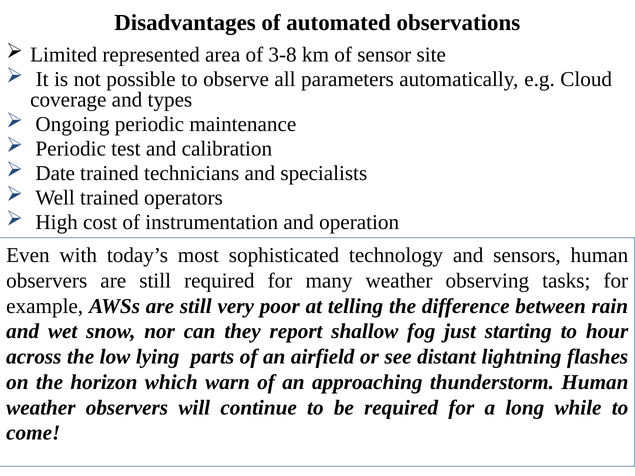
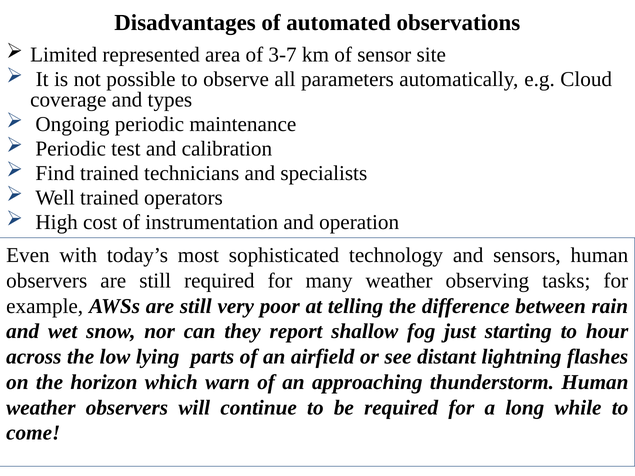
3-8: 3-8 -> 3-7 (283, 55)
Date: Date -> Find (55, 173)
